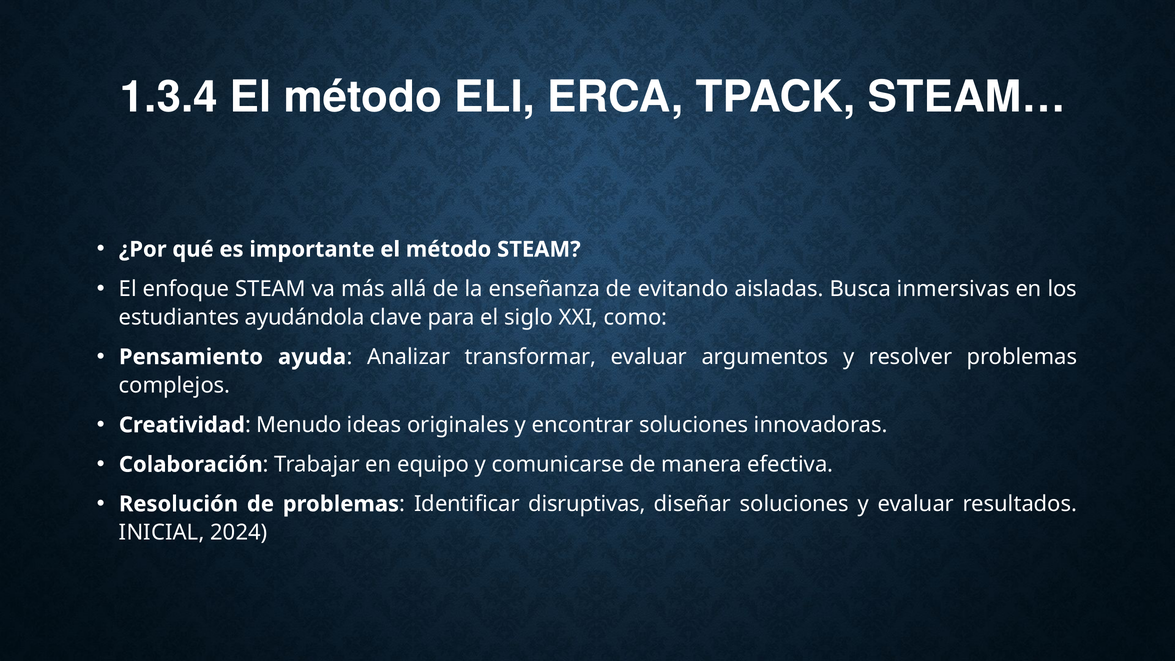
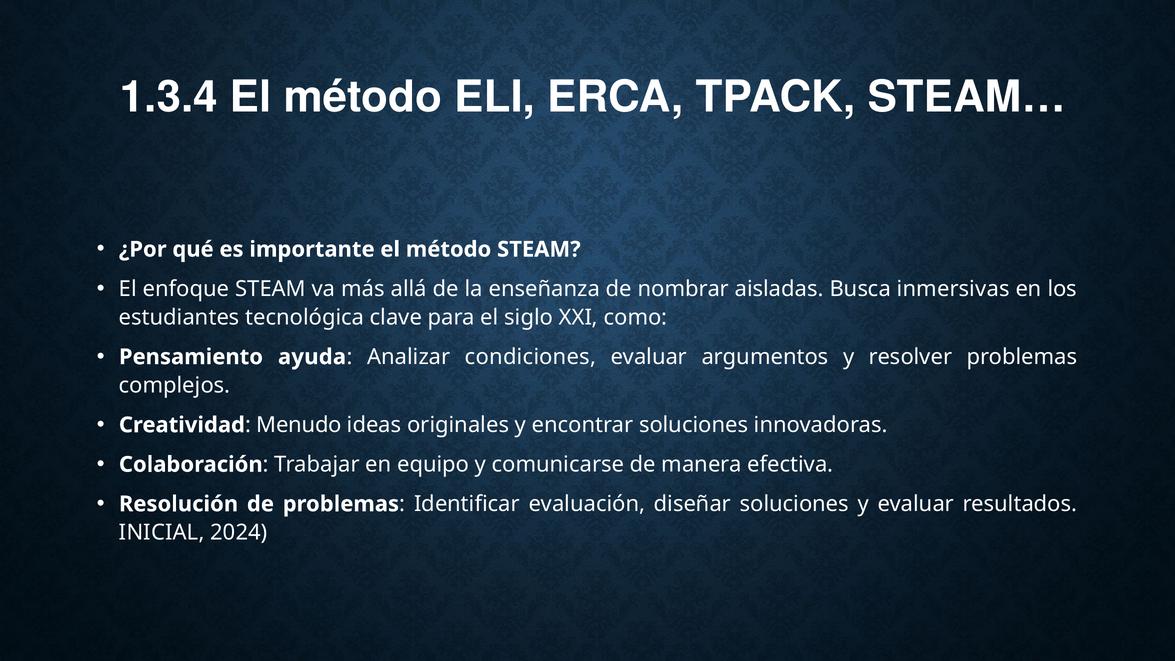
evitando: evitando -> nombrar (683, 289)
ayudándola: ayudándola -> tecnológica (305, 317)
transformar: transformar -> condiciones (531, 357)
disruptivas: disruptivas -> evaluación (587, 504)
